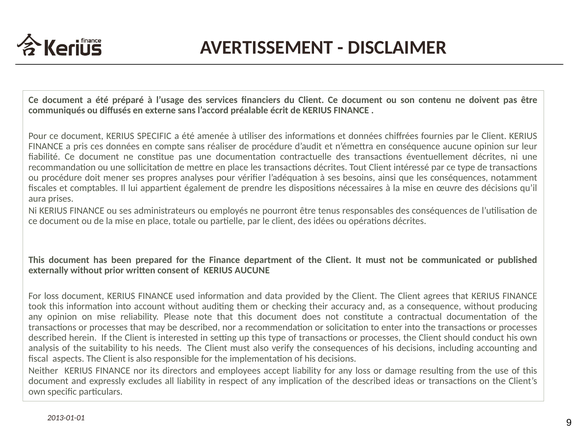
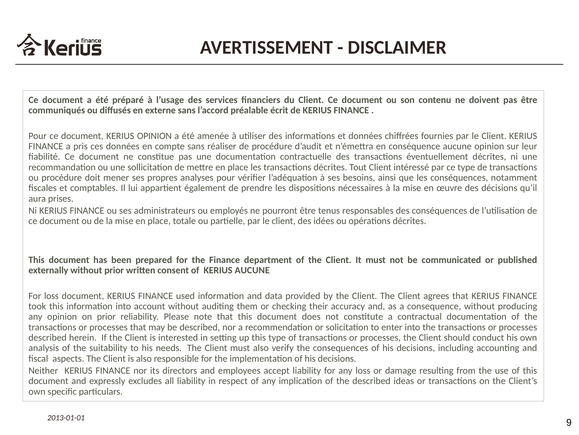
KERIUS SPECIFIC: SPECIFIC -> OPINION (154, 136)
on mise: mise -> prior (106, 316)
